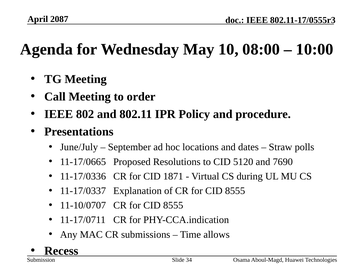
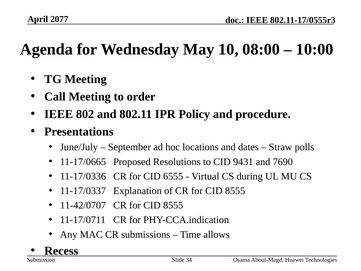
2087: 2087 -> 2077 (59, 19)
5120: 5120 -> 9431 (243, 162)
1871: 1871 -> 6555 (173, 176)
11-10/0707: 11-10/0707 -> 11-42/0707 (83, 205)
